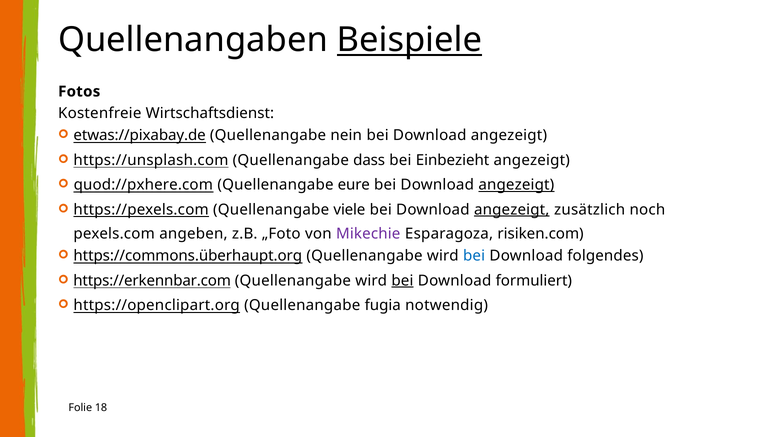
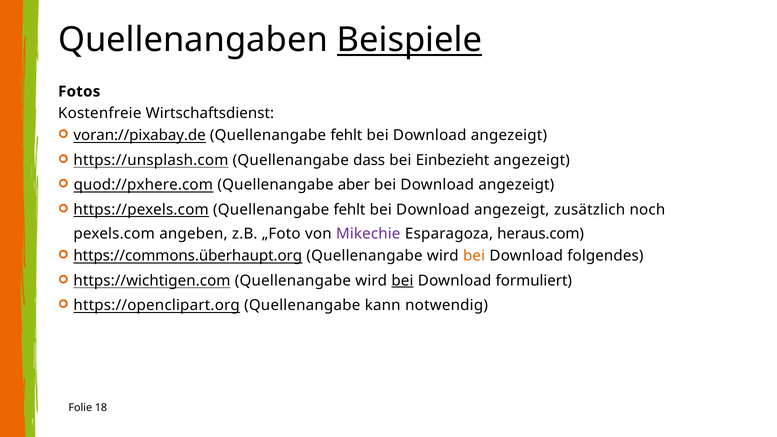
etwas://pixabay.de: etwas://pixabay.de -> voran://pixabay.de (140, 136)
nein: nein -> fehlt (346, 136)
eure: eure -> aber (354, 185)
angezeigt underline: present -> none (516, 185)
https://pexels.com Quellenangabe viele: viele -> fehlt (349, 210)
angezeigt underline: present -> none (512, 210)
risiken.com: risiken.com -> heraus.com (541, 234)
bei colour: blue -> orange (474, 256)
https://erkennbar.com: https://erkennbar.com -> https://wichtigen.com (152, 281)
fugia: fugia -> kann (383, 305)
